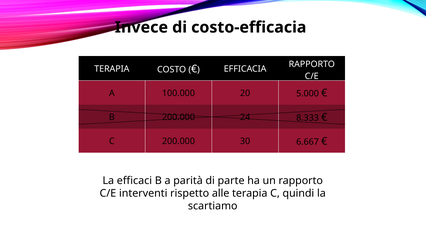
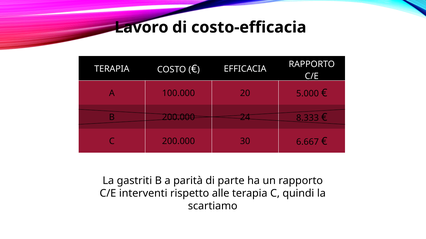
Invece: Invece -> Lavoro (141, 27)
efficaci: efficaci -> gastriti (134, 181)
